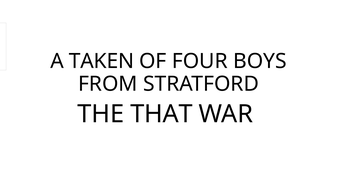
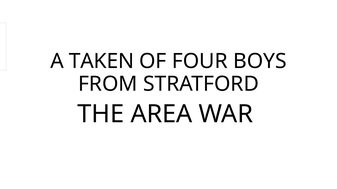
THAT: THAT -> AREA (161, 114)
